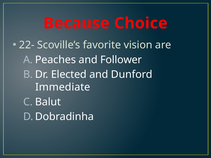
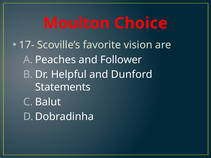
Because: Because -> Moulton (77, 23)
22-: 22- -> 17- (27, 45)
Elected: Elected -> Helpful (69, 75)
Immediate: Immediate -> Statements (63, 87)
